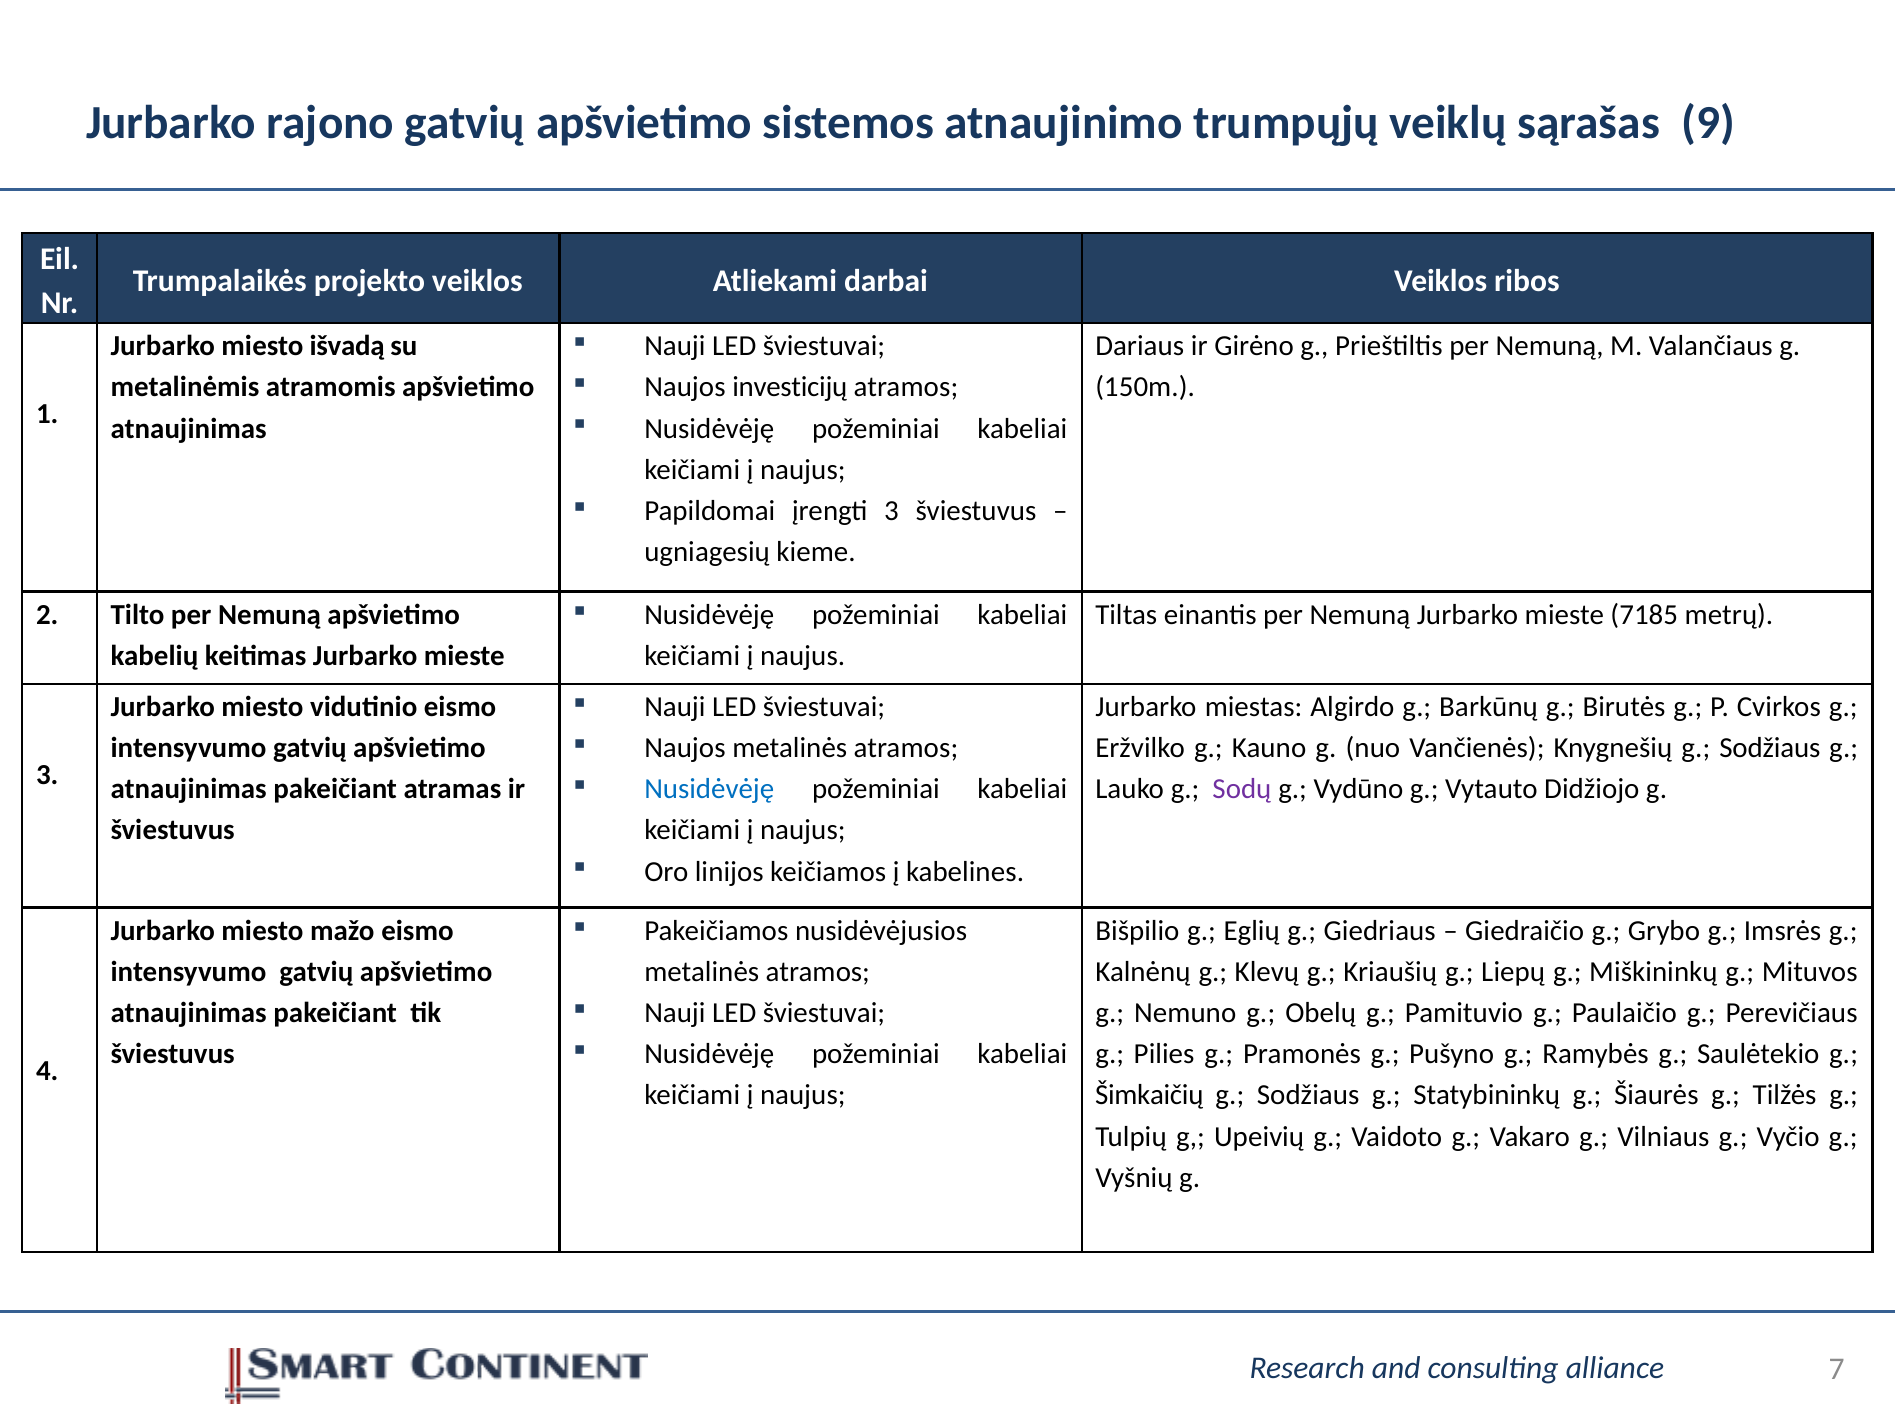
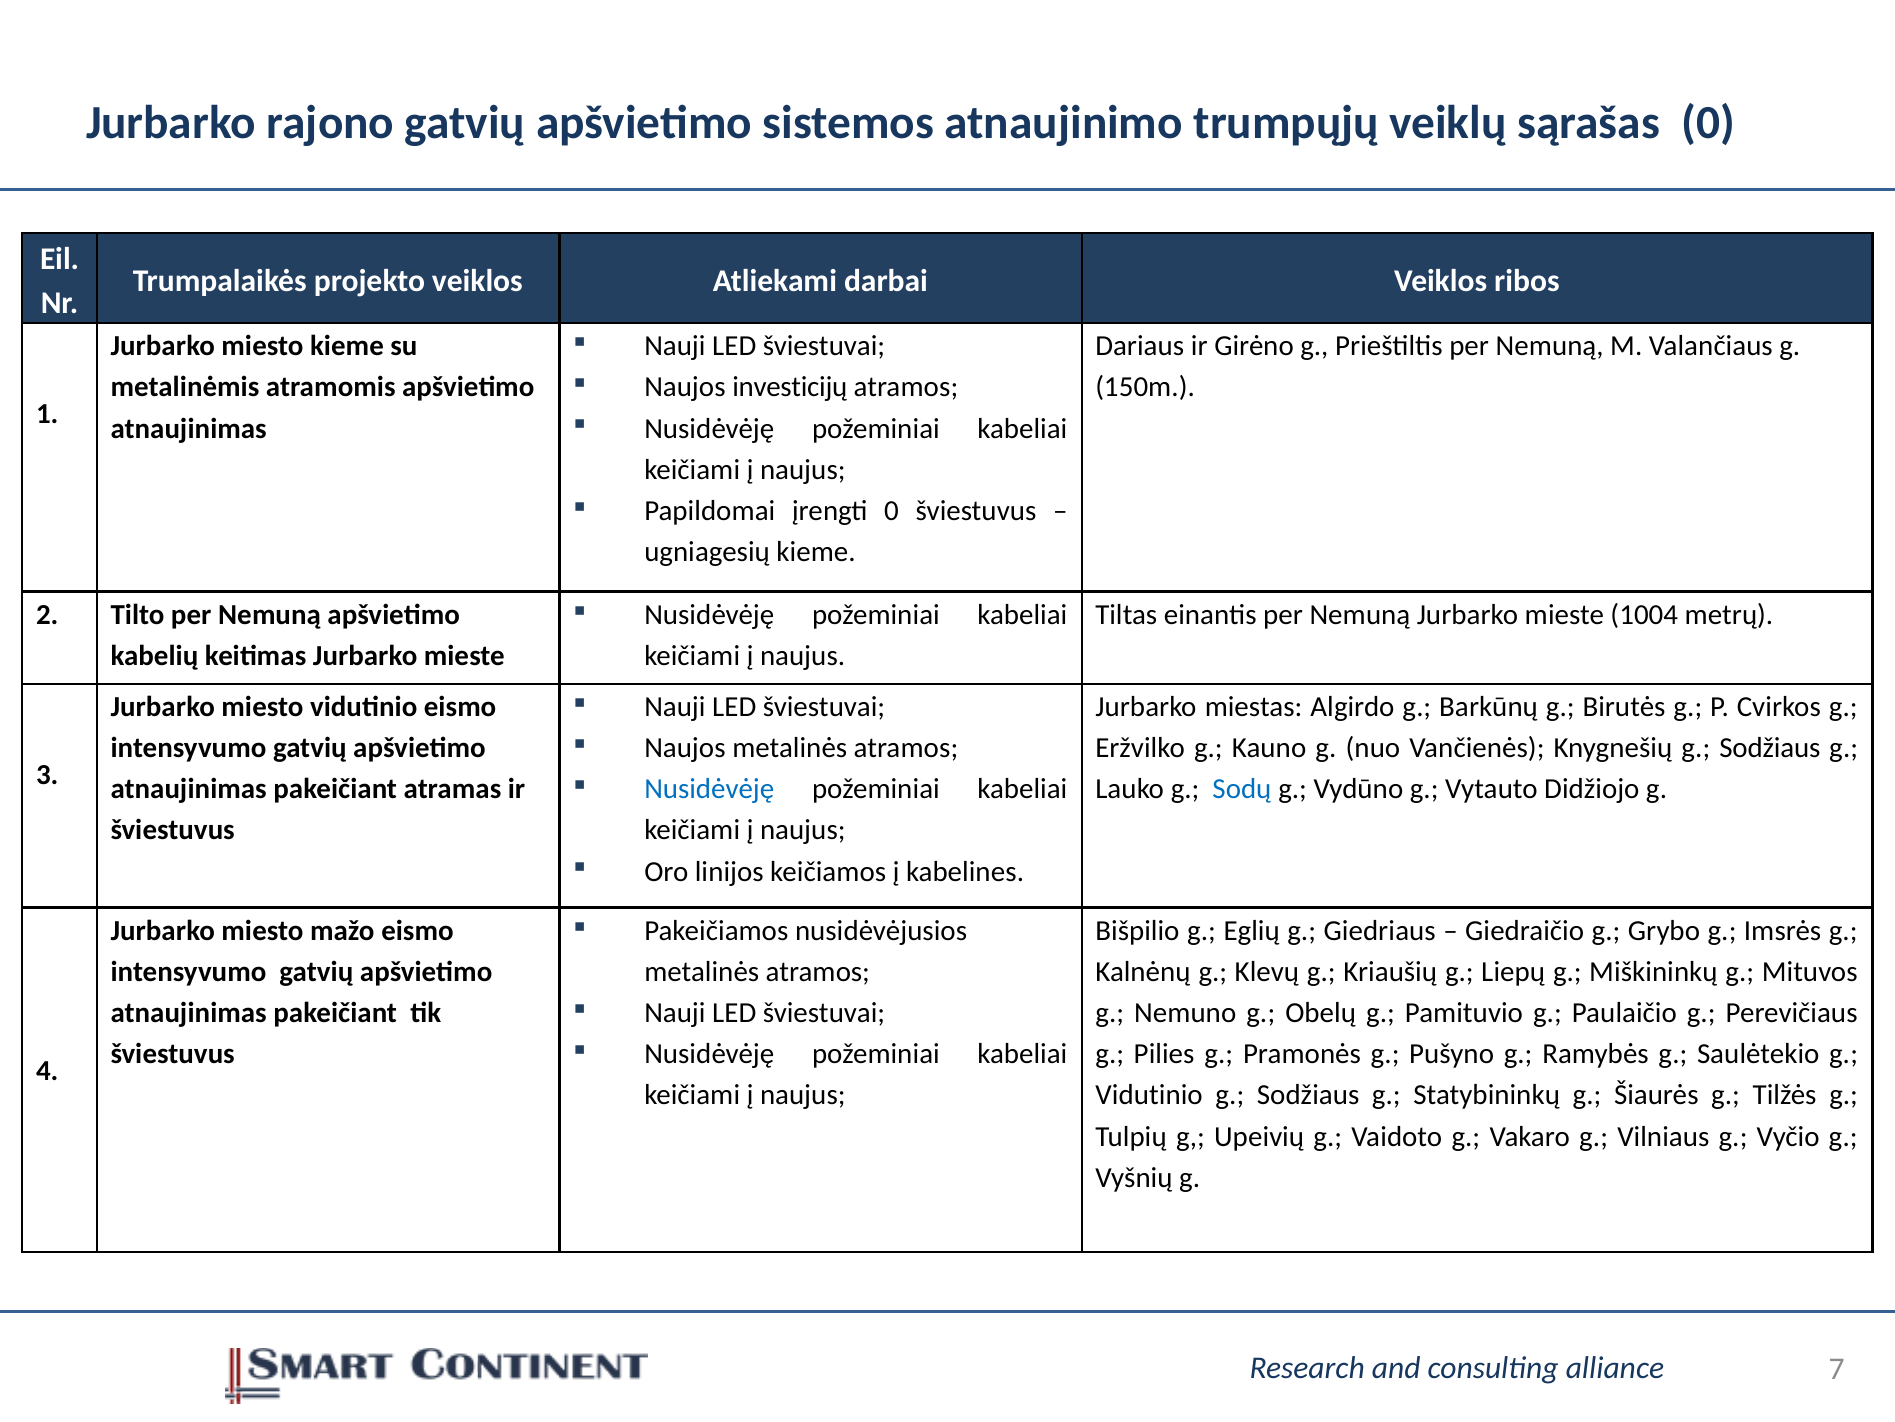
sąrašas 9: 9 -> 0 (1708, 123)
miesto išvadą: išvadą -> kieme (347, 346)
įrengti 3: 3 -> 0 (892, 510)
7185: 7185 -> 1004 (1644, 615)
Sodų colour: purple -> blue (1242, 789)
Šimkaičių: Šimkaičių -> Vidutinio (1149, 1095)
